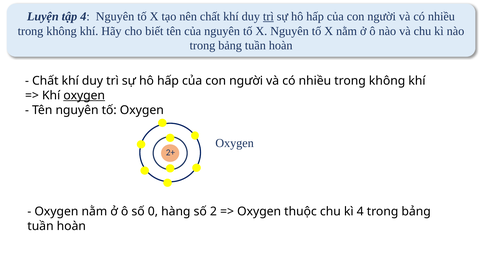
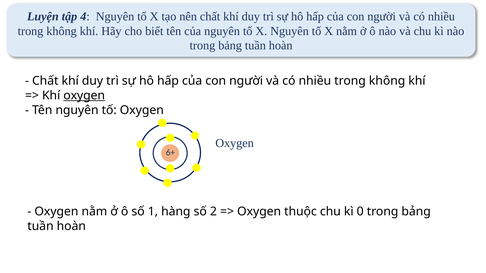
trì underline: present -> none (268, 16)
2+: 2+ -> 6+ (170, 153)
0: 0 -> 1 (153, 212)
kì 4: 4 -> 0 (360, 212)
